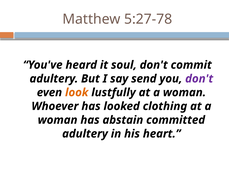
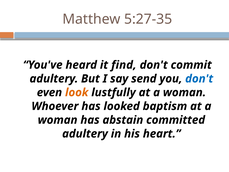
5:27-78: 5:27-78 -> 5:27-35 (148, 19)
soul: soul -> find (124, 65)
don't colour: purple -> blue (199, 79)
clothing: clothing -> baptism (165, 106)
